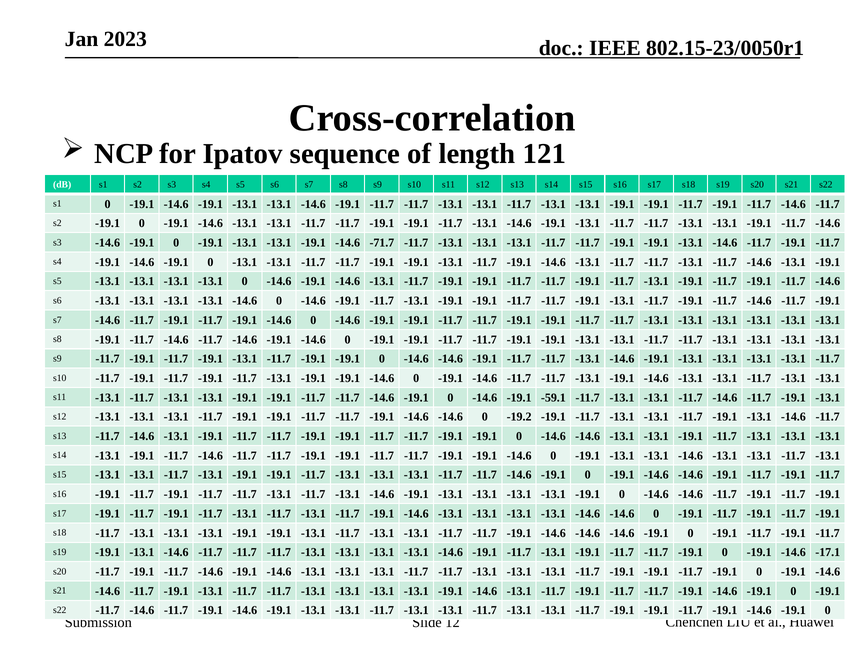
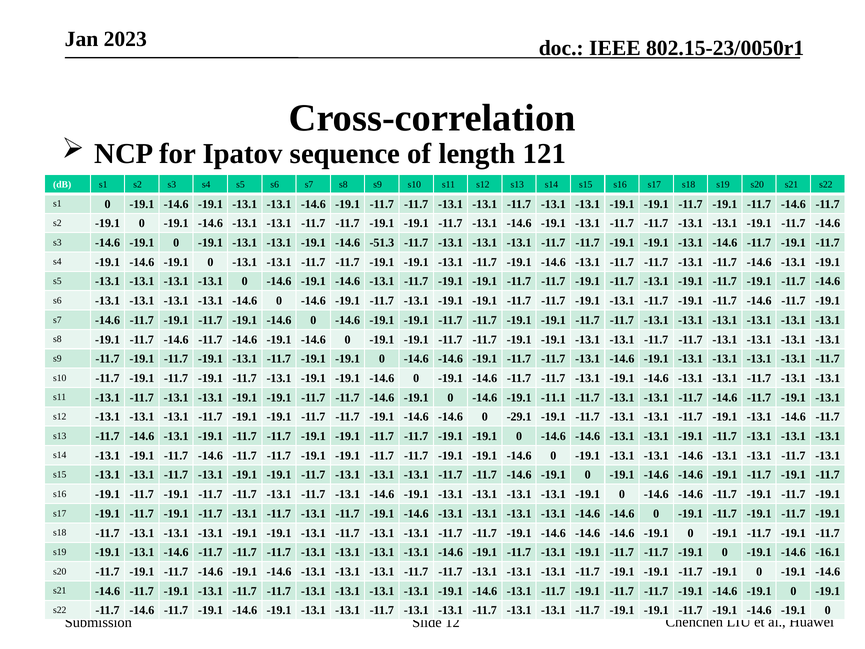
-71.7: -71.7 -> -51.3 (382, 243)
-59.1: -59.1 -> -11.1 (553, 397)
-19.2: -19.2 -> -29.1 (519, 417)
-17.1: -17.1 -> -16.1 (828, 552)
